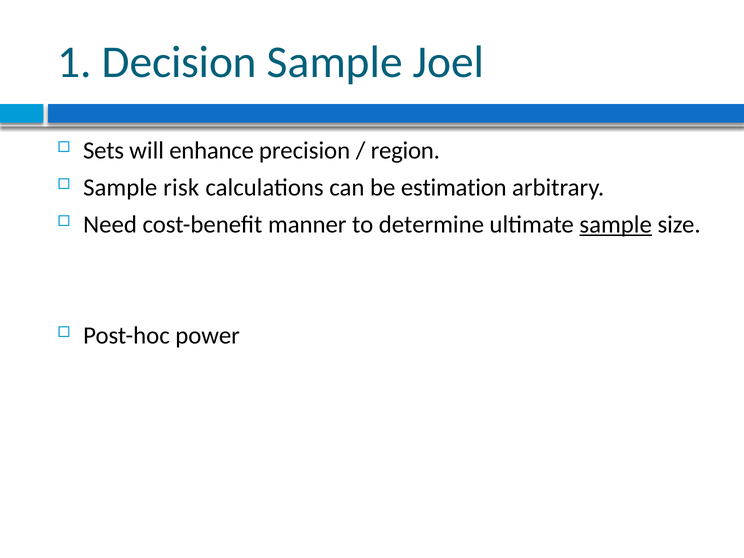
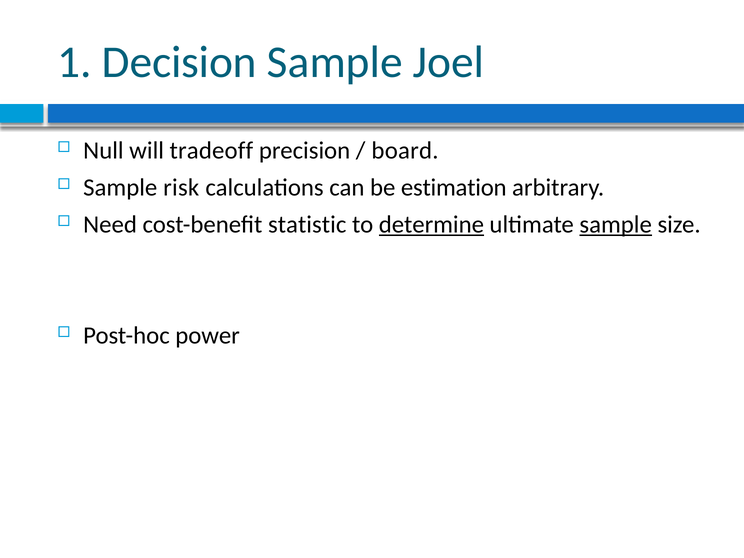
Sets: Sets -> Null (103, 151)
enhance: enhance -> tradeoff (211, 151)
region: region -> board (405, 151)
manner: manner -> statistic (307, 225)
determine underline: none -> present (431, 225)
